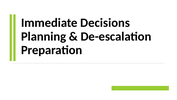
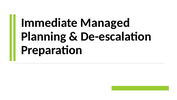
Decisions: Decisions -> Managed (105, 23)
